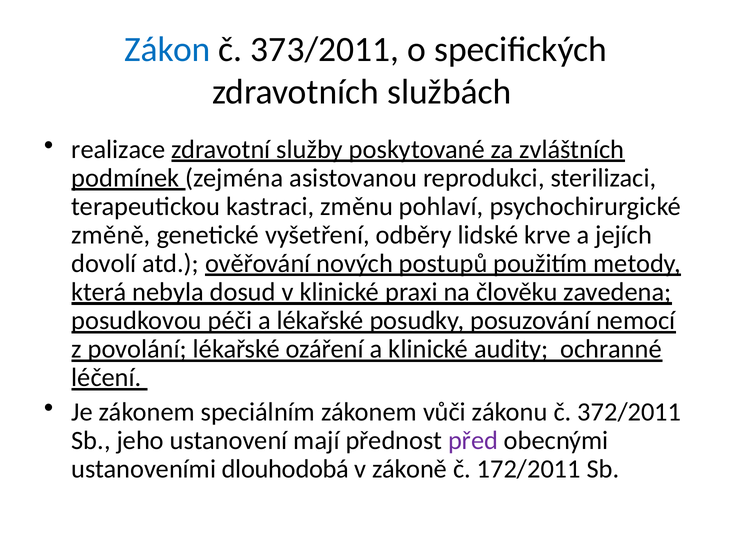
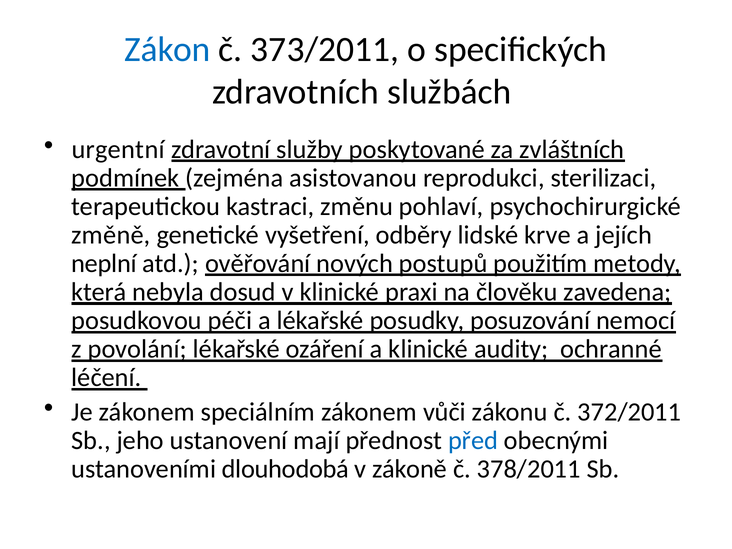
realizace: realizace -> urgentní (118, 149)
dovolí: dovolí -> neplní (104, 264)
před colour: purple -> blue (473, 441)
172/2011: 172/2011 -> 378/2011 (529, 469)
